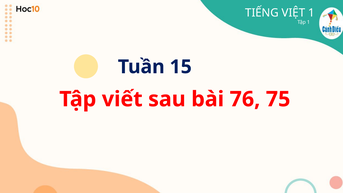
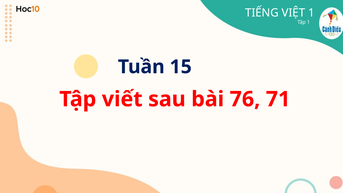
75: 75 -> 71 (278, 99)
